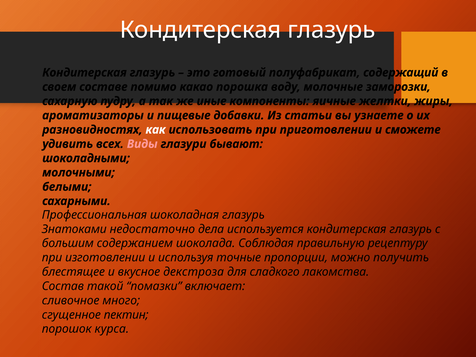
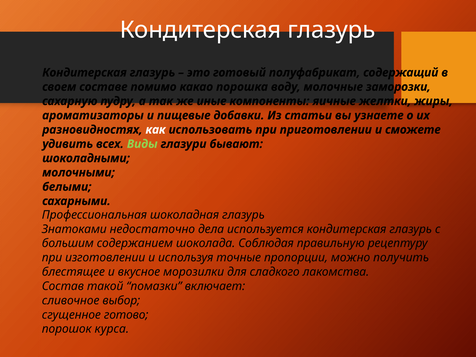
Виды colour: pink -> light green (142, 144)
декстроза: декстроза -> морозилки (194, 272)
много: много -> выбор (121, 301)
пектин: пектин -> готово (126, 315)
